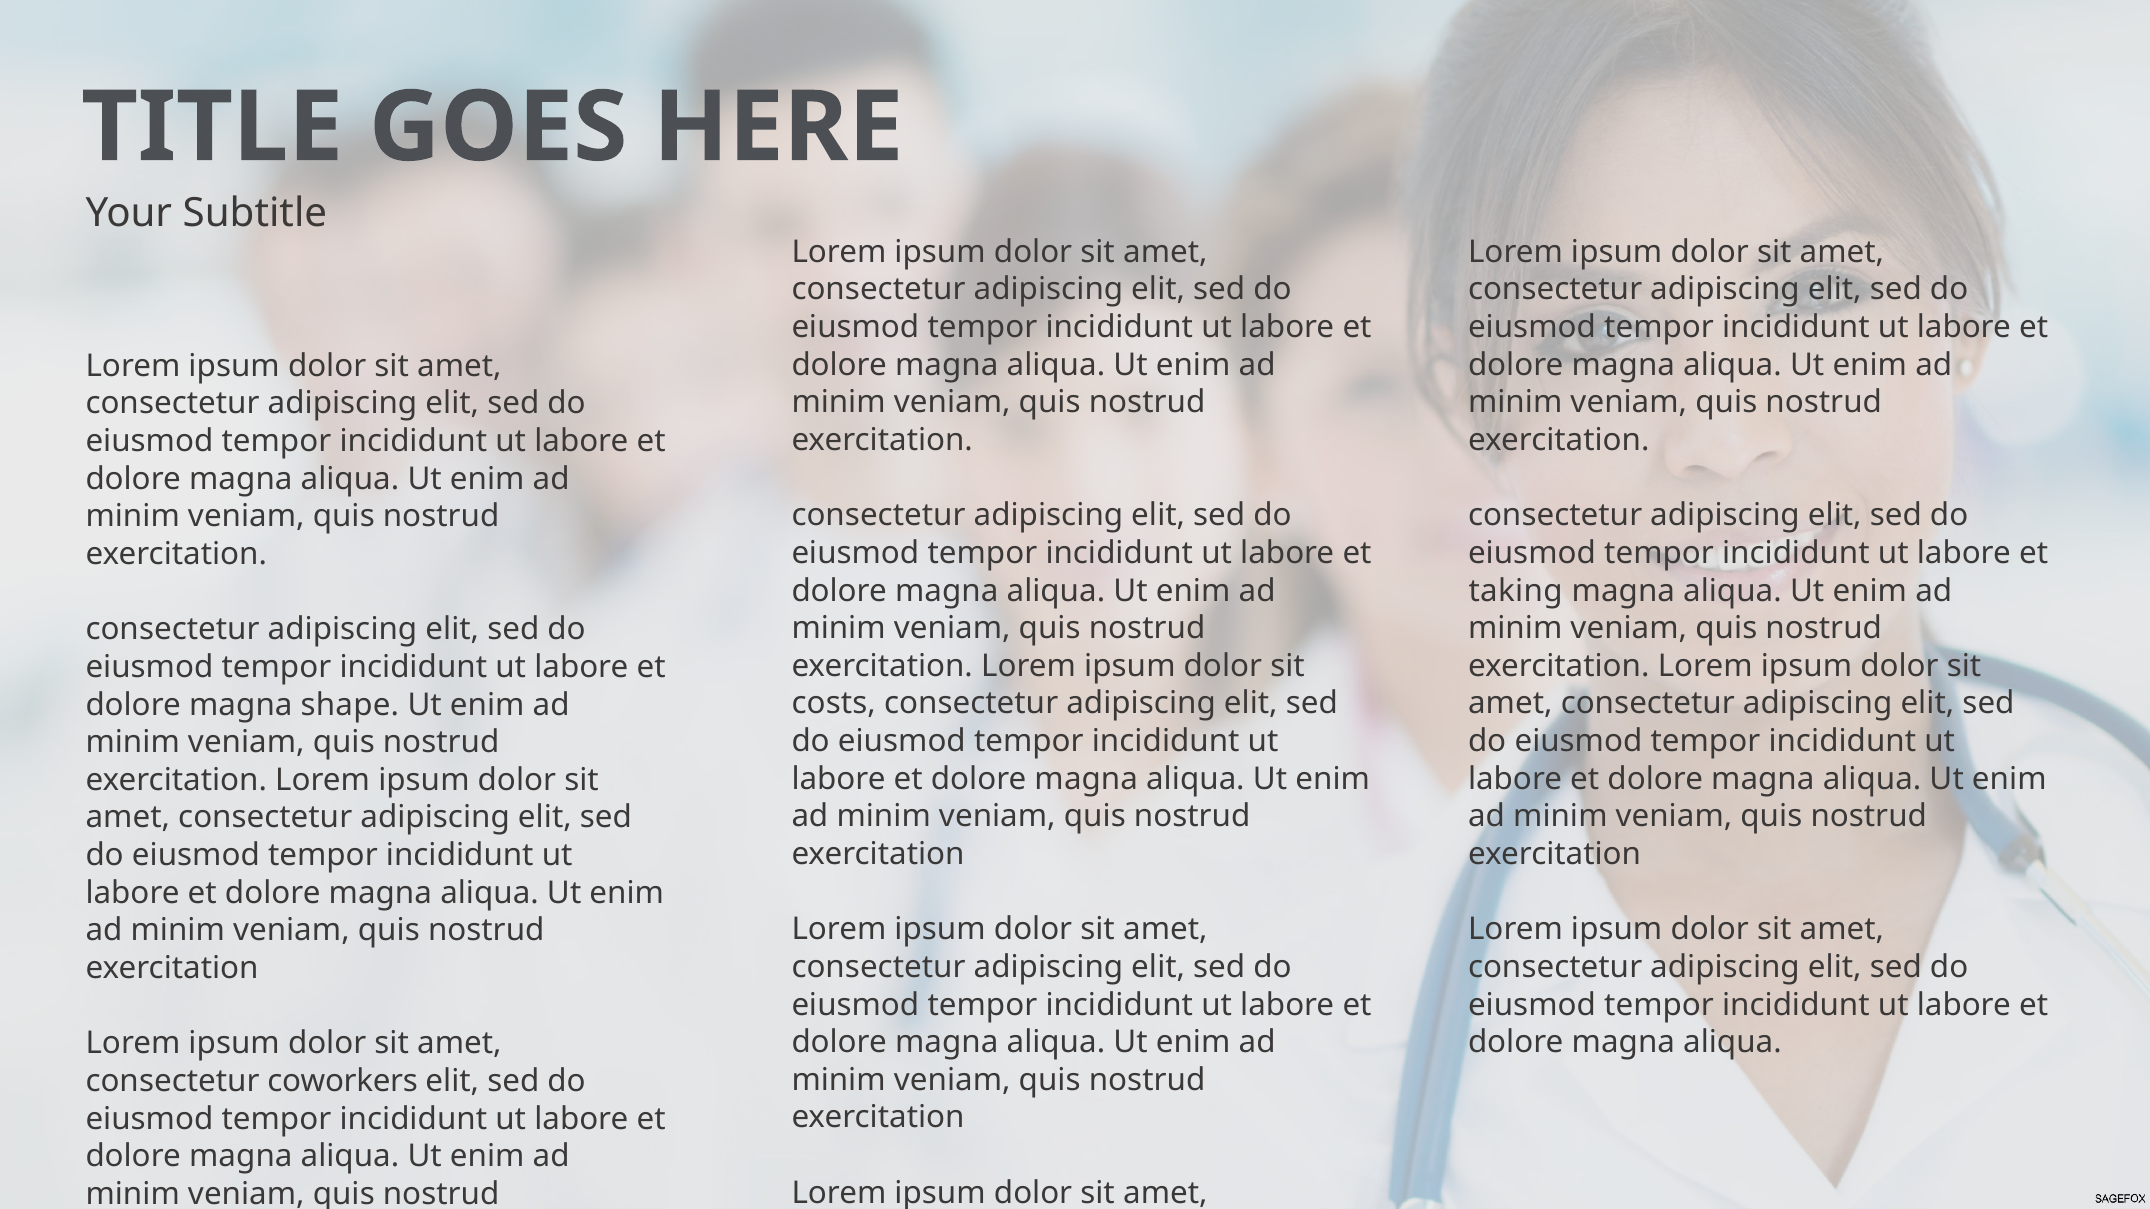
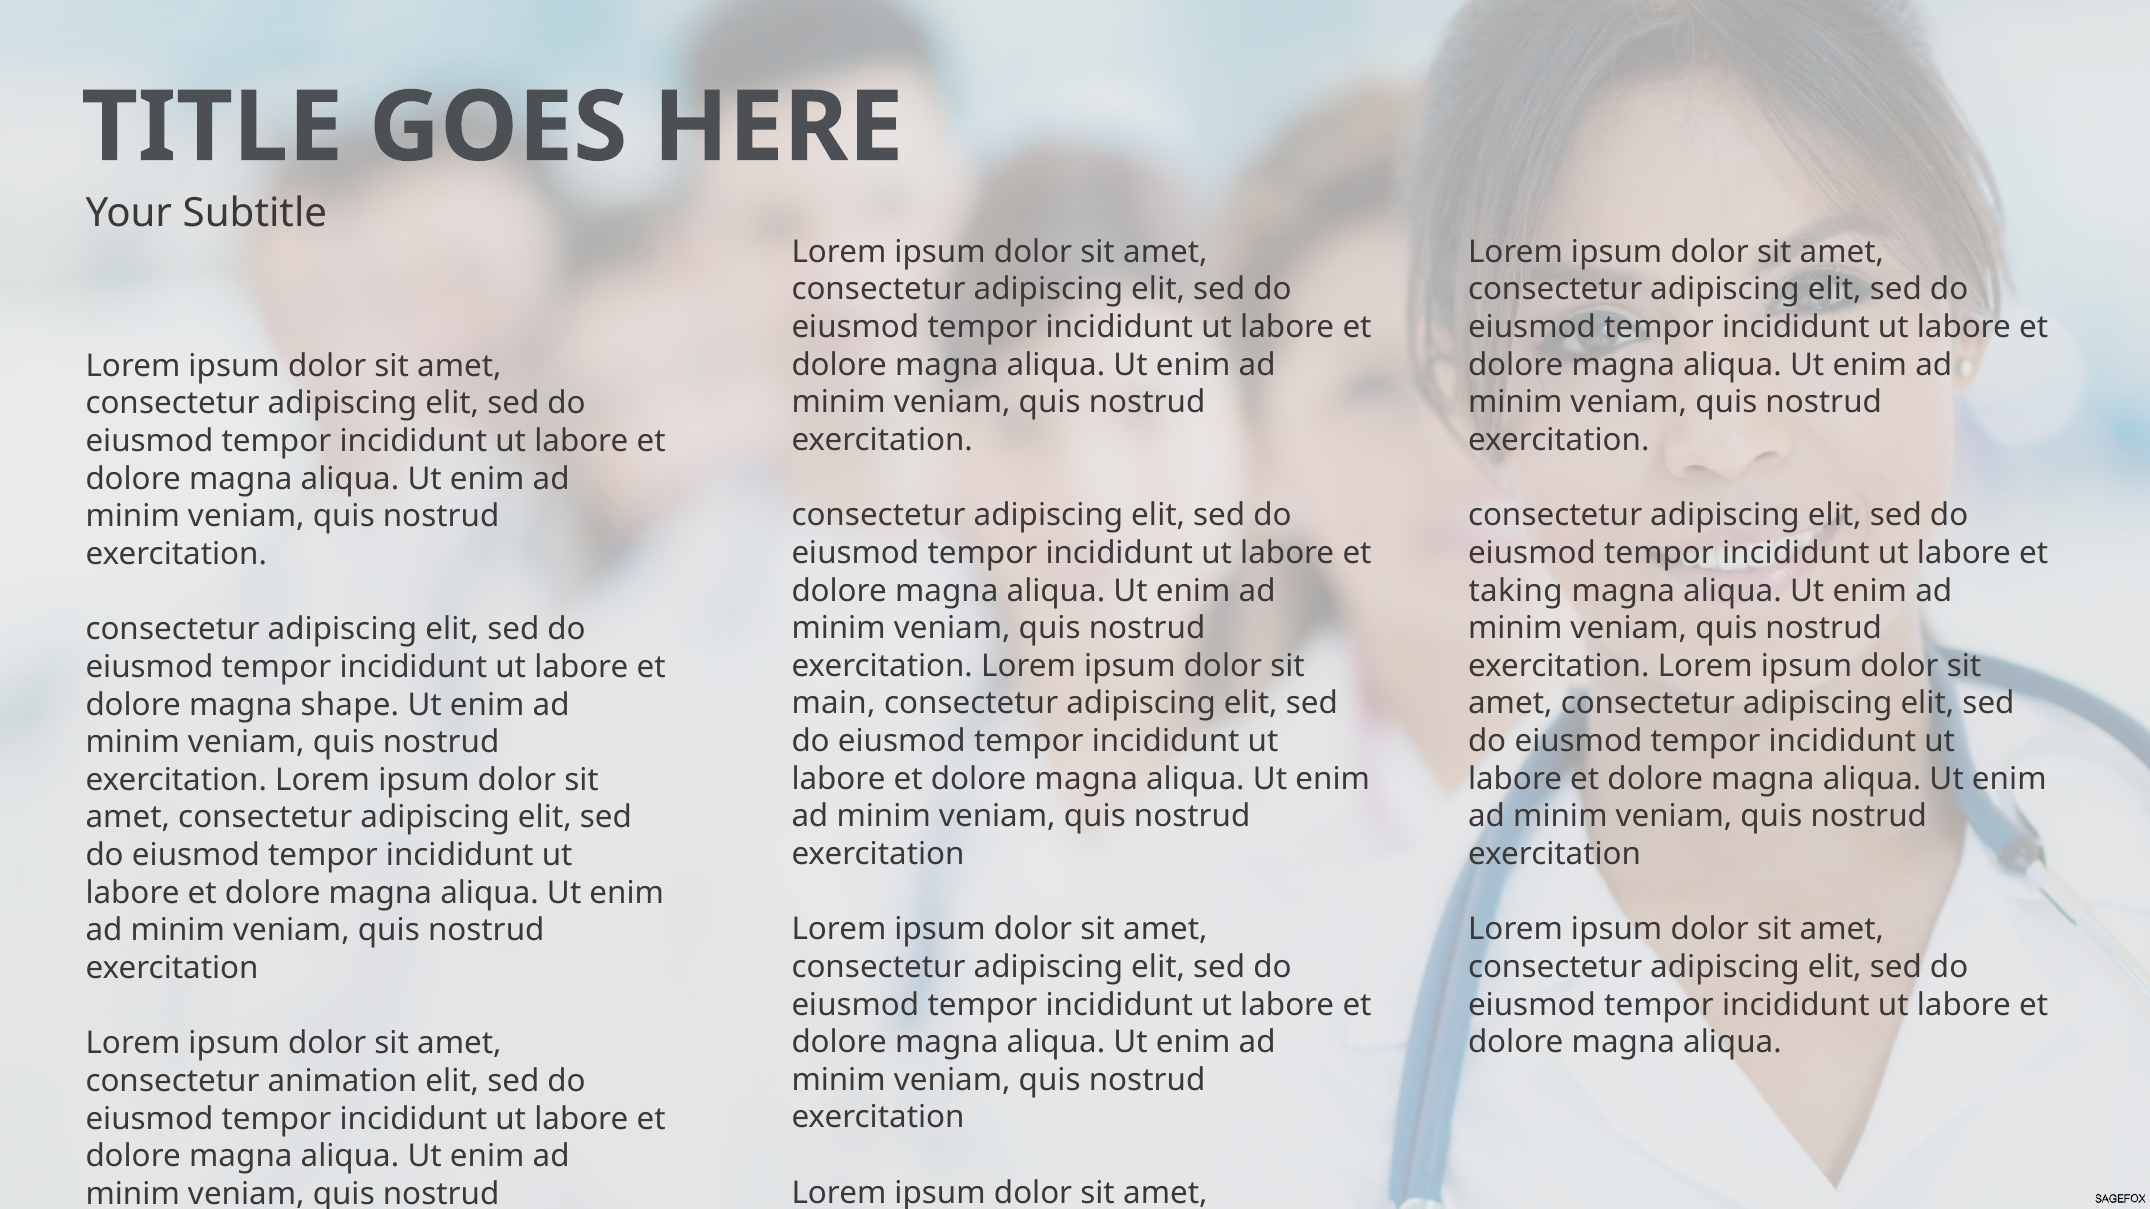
costs: costs -> main (834, 704)
coworkers: coworkers -> animation (342, 1081)
